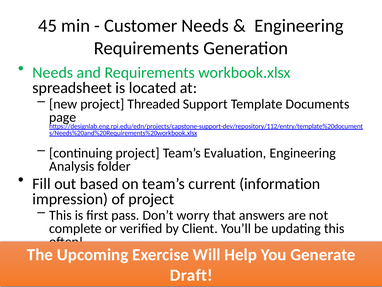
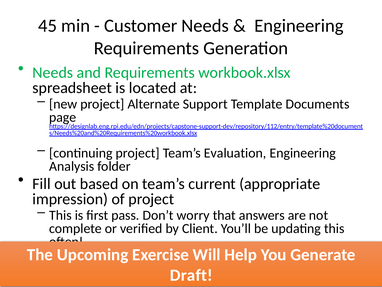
Threaded: Threaded -> Alternate (154, 104)
information: information -> appropriate (280, 183)
